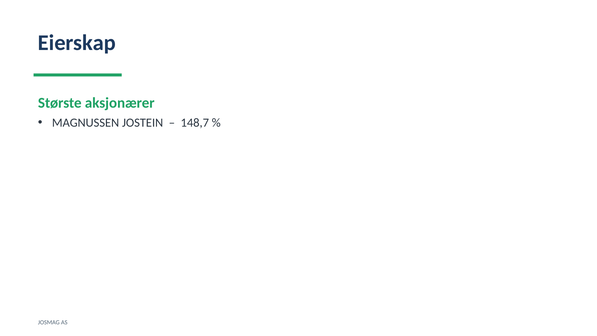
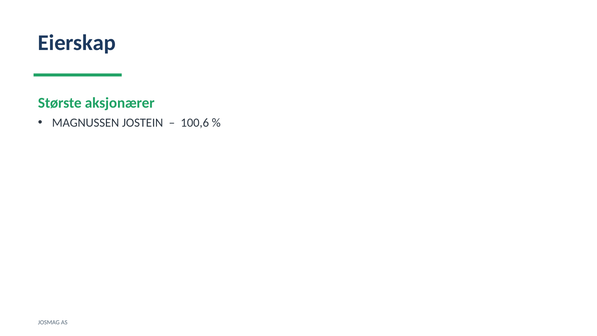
148,7: 148,7 -> 100,6 (195, 123)
